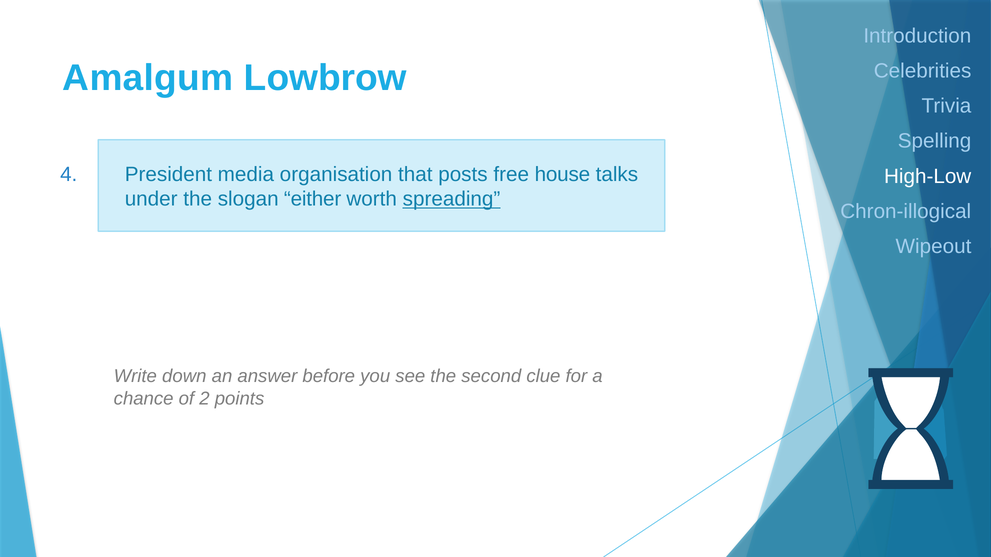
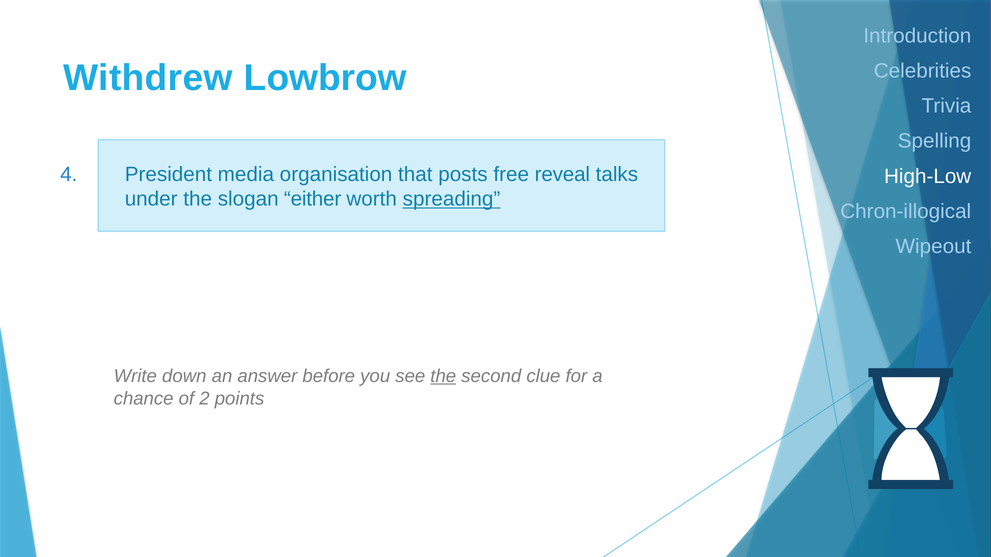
Amalgum: Amalgum -> Withdrew (148, 78)
house: house -> reveal (562, 174)
the underline: none -> present (443, 376)
